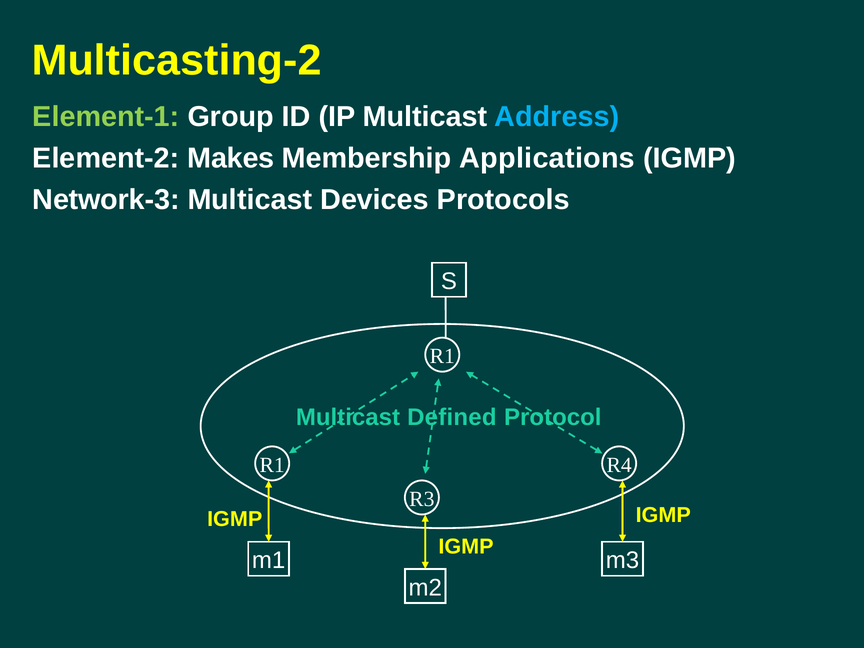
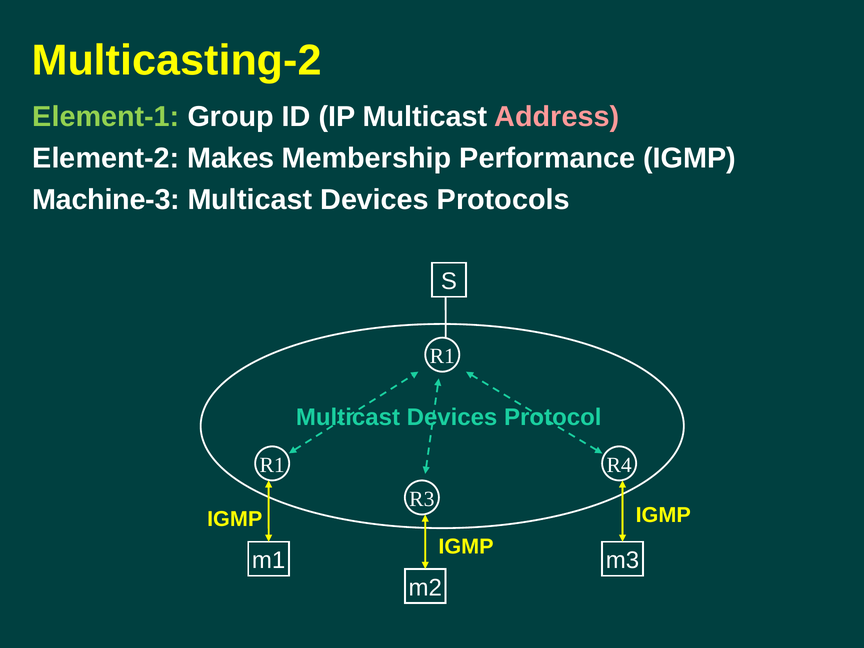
Address colour: light blue -> pink (557, 117)
Applications: Applications -> Performance (547, 158)
Network-3: Network-3 -> Machine-3 (106, 200)
Defined: Defined -> Devices (452, 418)
